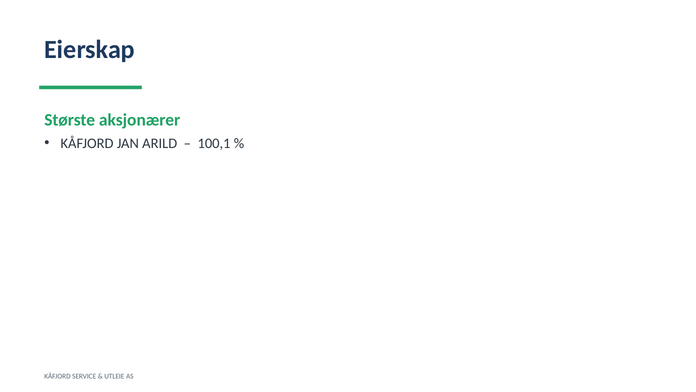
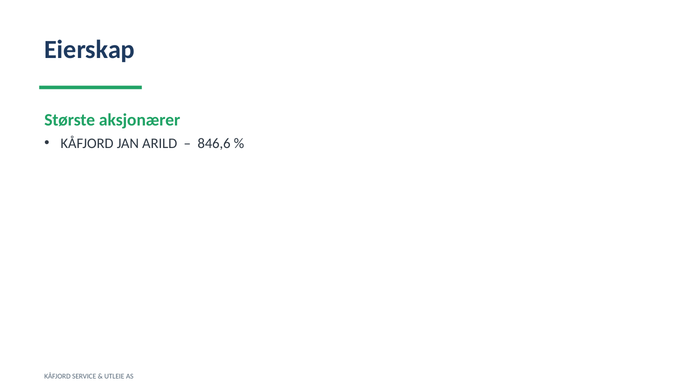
100,1: 100,1 -> 846,6 (214, 143)
